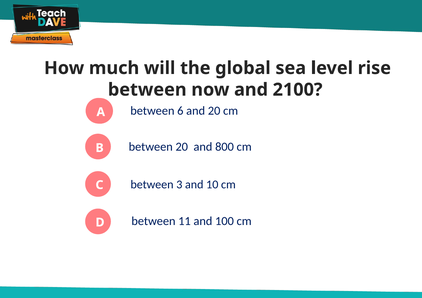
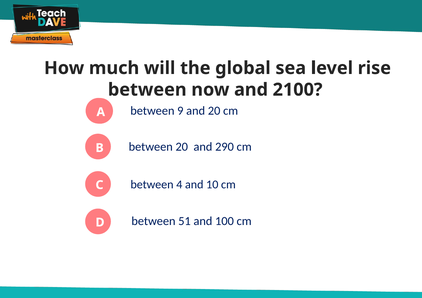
6: 6 -> 9 (180, 111)
800: 800 -> 290 (225, 147)
3: 3 -> 4 (179, 185)
11: 11 -> 51 (185, 221)
